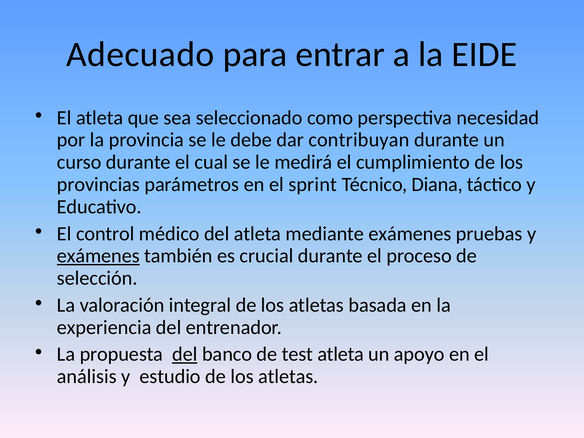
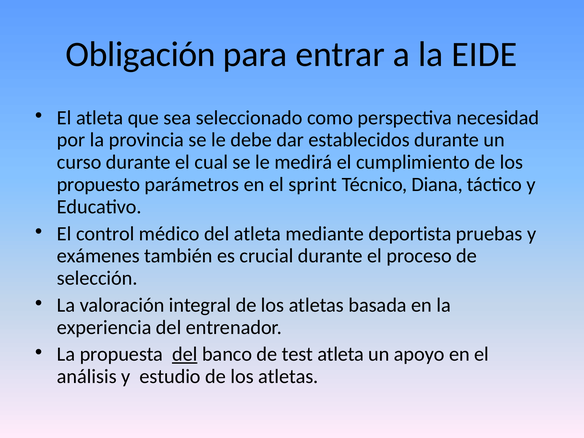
Adecuado: Adecuado -> Obligación (141, 54)
contribuyan: contribuyan -> establecidos (359, 140)
provincias: provincias -> propuesto (98, 184)
mediante exámenes: exámenes -> deportista (410, 234)
exámenes underline: present -> none (98, 256)
